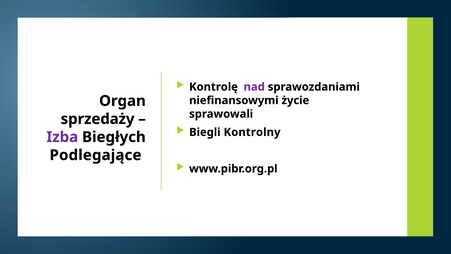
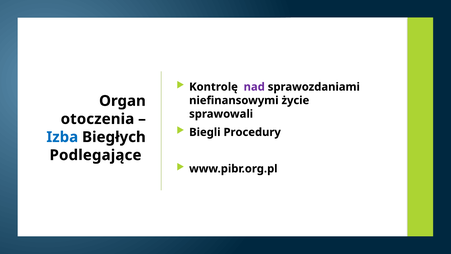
sprzedaży: sprzedaży -> otoczenia (97, 119)
Kontrolny: Kontrolny -> Procedury (252, 132)
Izba colour: purple -> blue (62, 137)
